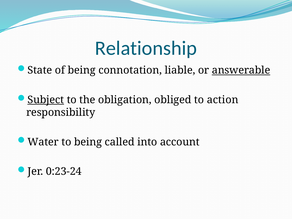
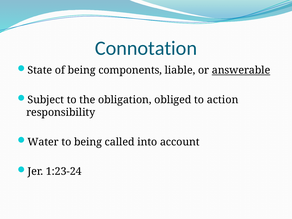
Relationship: Relationship -> Connotation (146, 48)
connotation: connotation -> components (130, 70)
Subject underline: present -> none (46, 100)
0:23-24: 0:23-24 -> 1:23-24 (64, 171)
